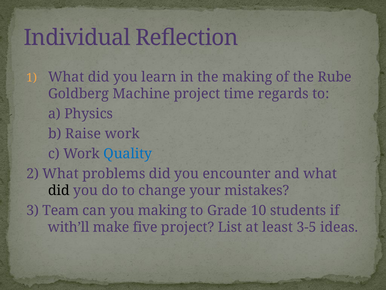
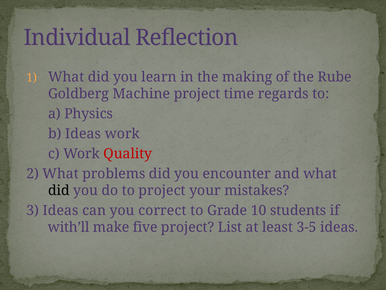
b Raise: Raise -> Ideas (83, 134)
Quality colour: blue -> red (128, 153)
to change: change -> project (162, 190)
3 Team: Team -> Ideas (61, 210)
you making: making -> correct (162, 210)
